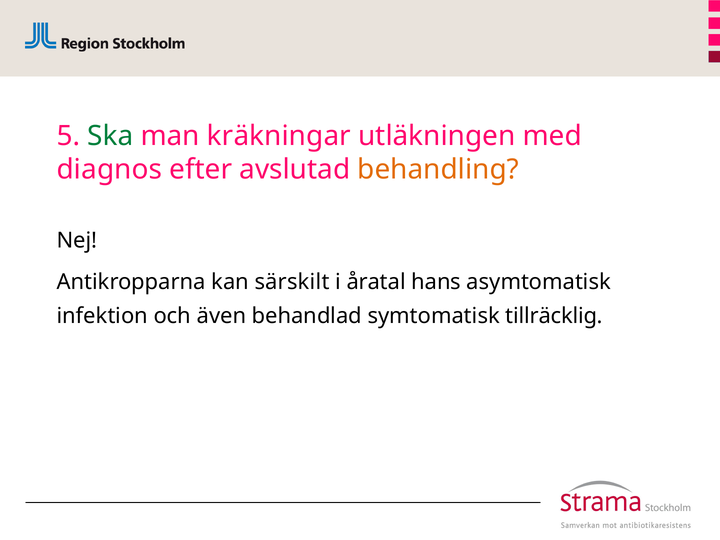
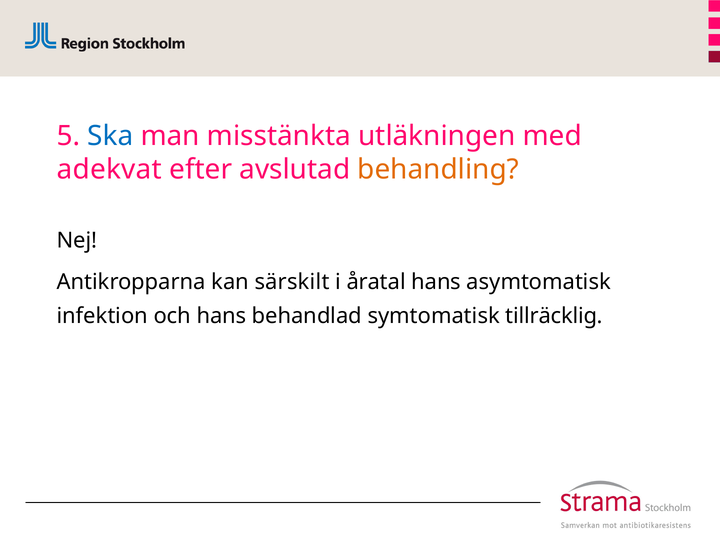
Ska colour: green -> blue (110, 136)
kräkningar: kräkningar -> misstänkta (279, 136)
diagnos: diagnos -> adekvat (109, 169)
och även: även -> hans (221, 316)
